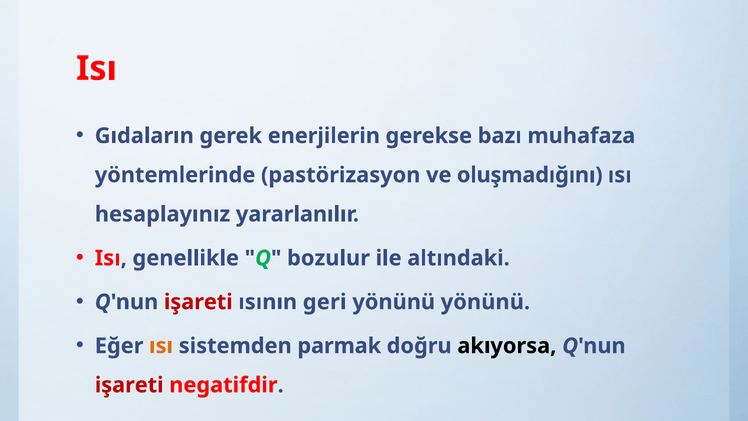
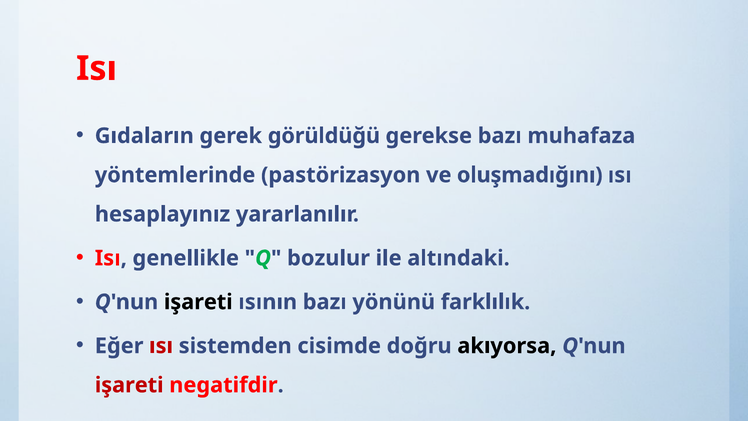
enerjilerin: enerjilerin -> görüldüğü (324, 136)
işareti colour: red -> black (198, 302)
ısının geri: geri -> bazı (325, 302)
yönünü yönünü: yönünü -> farklılık (486, 302)
ısı colour: orange -> red (161, 346)
parmak: parmak -> cisimde (339, 346)
